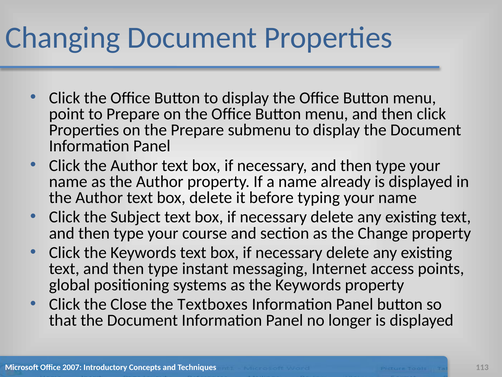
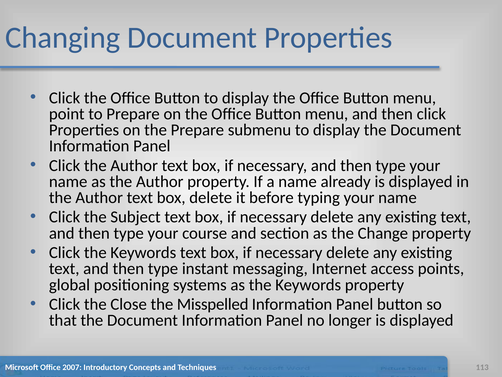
Textboxes: Textboxes -> Misspelled (213, 304)
